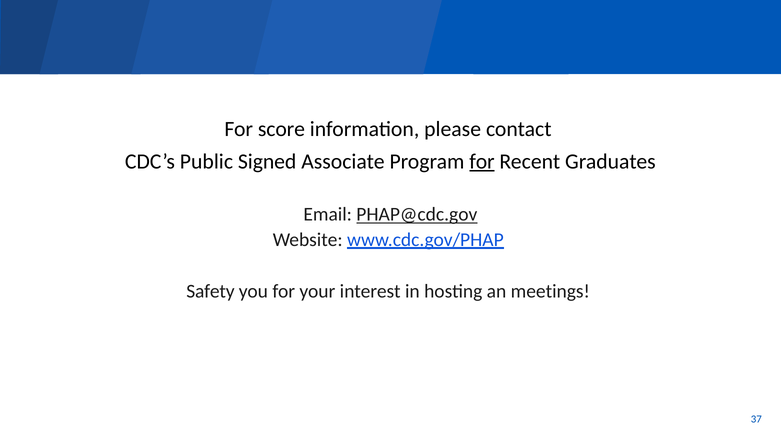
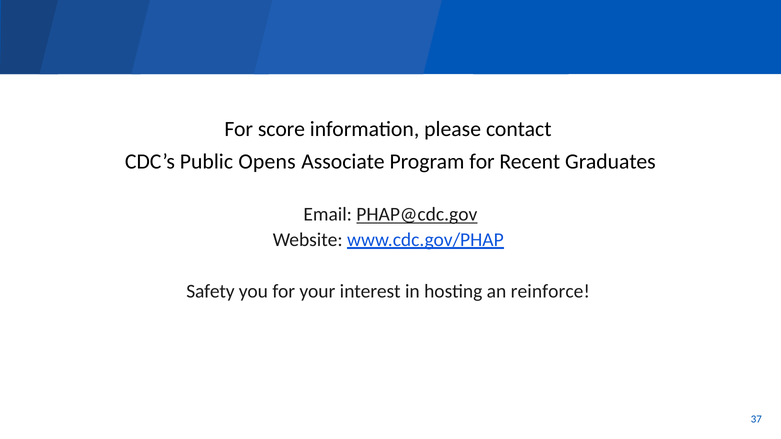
Signed: Signed -> Opens (267, 161)
for underline: present -> none (482, 161)
meetings: meetings -> reinforce (550, 291)
